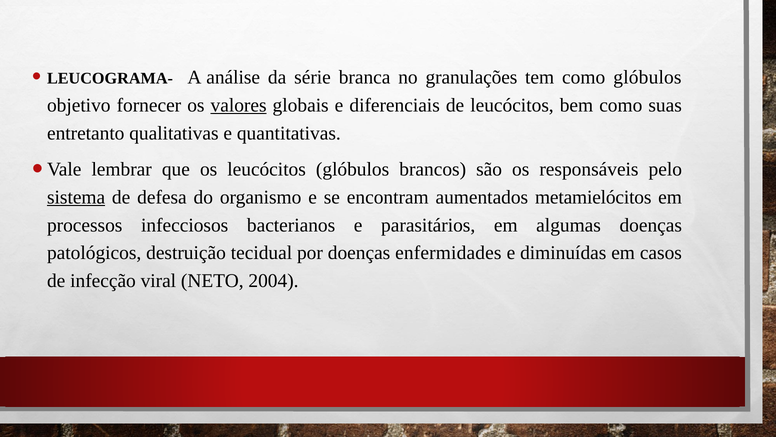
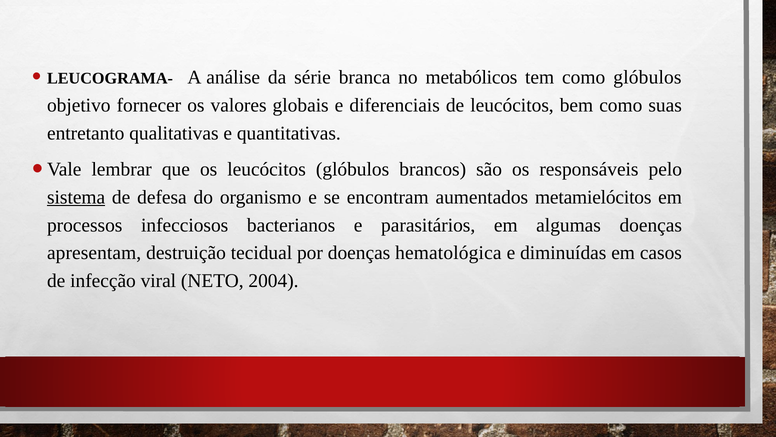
granulações: granulações -> metabólicos (472, 77)
valores underline: present -> none (239, 105)
patológicos: patológicos -> apresentam (94, 253)
enfermidades: enfermidades -> hematológica (448, 253)
